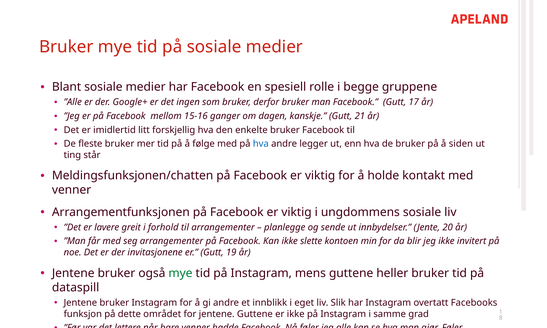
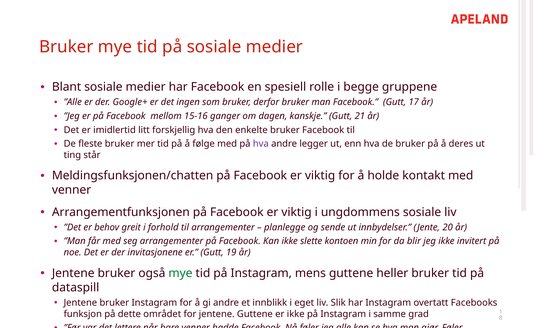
hva colour: blue -> purple (261, 144)
siden: siden -> deres (461, 144)
lavere: lavere -> behov (107, 227)
